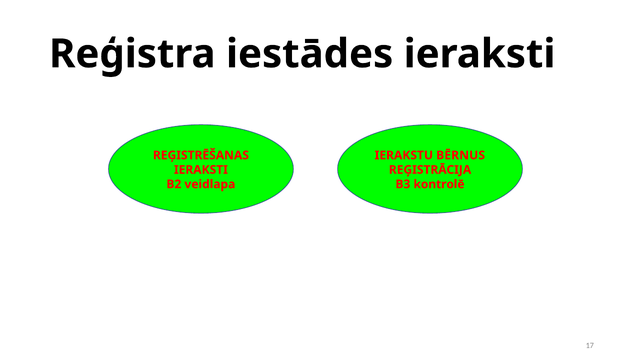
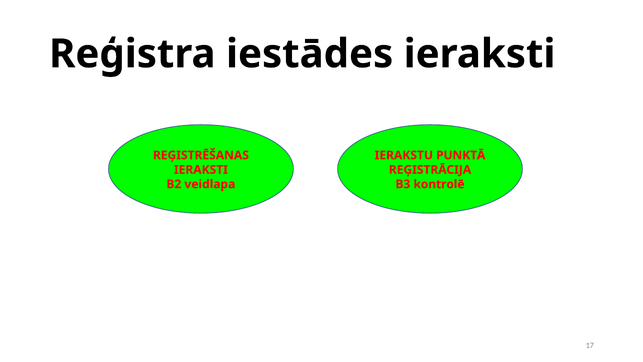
BĒRNUS: BĒRNUS -> PUNKTĀ (461, 155)
